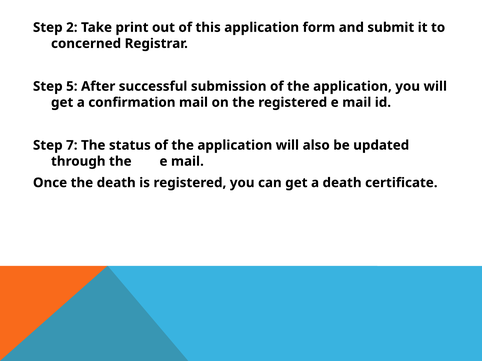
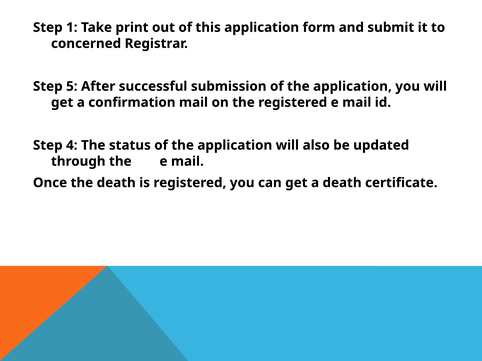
2: 2 -> 1 (72, 27)
7: 7 -> 4 (72, 145)
